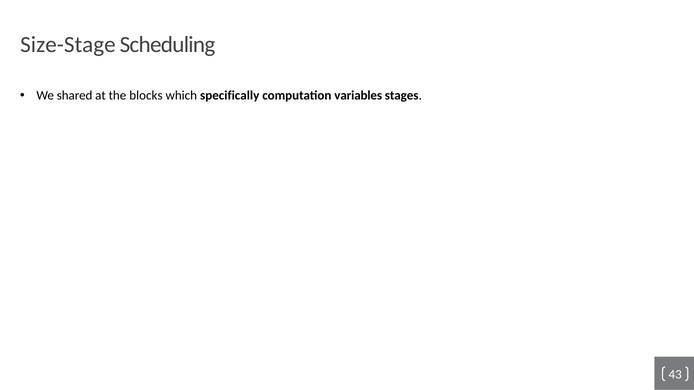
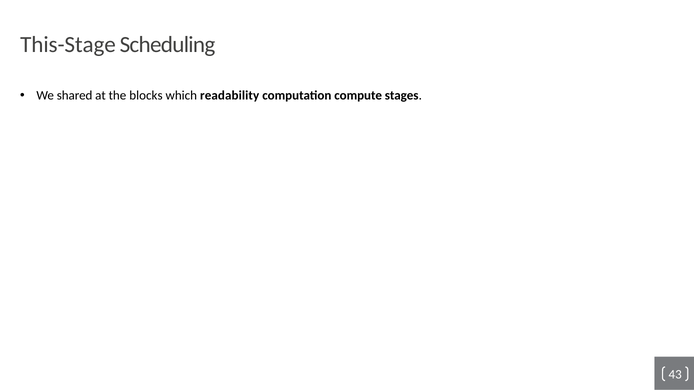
Size-Stage: Size-Stage -> This-Stage (68, 45)
specifically: specifically -> readability (230, 96)
variables: variables -> compute (358, 96)
